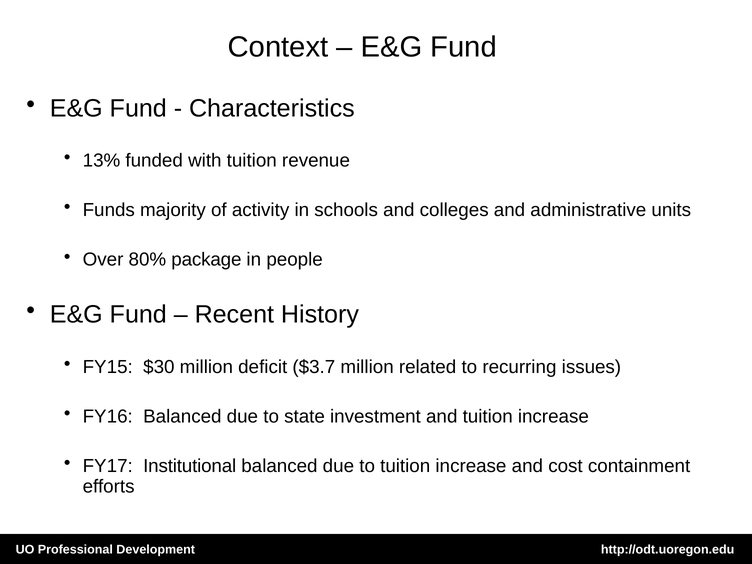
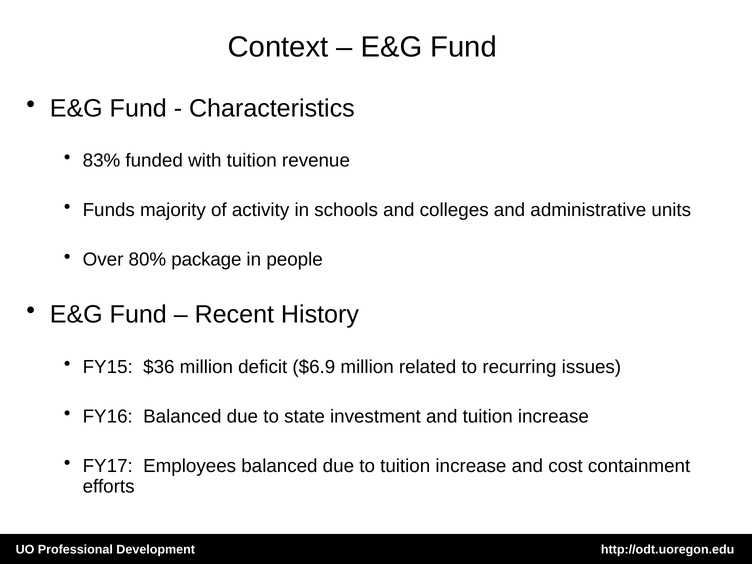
13%: 13% -> 83% (101, 160)
$30: $30 -> $36 (159, 367)
$3.7: $3.7 -> $6.9 (314, 367)
Institutional: Institutional -> Employees (190, 466)
